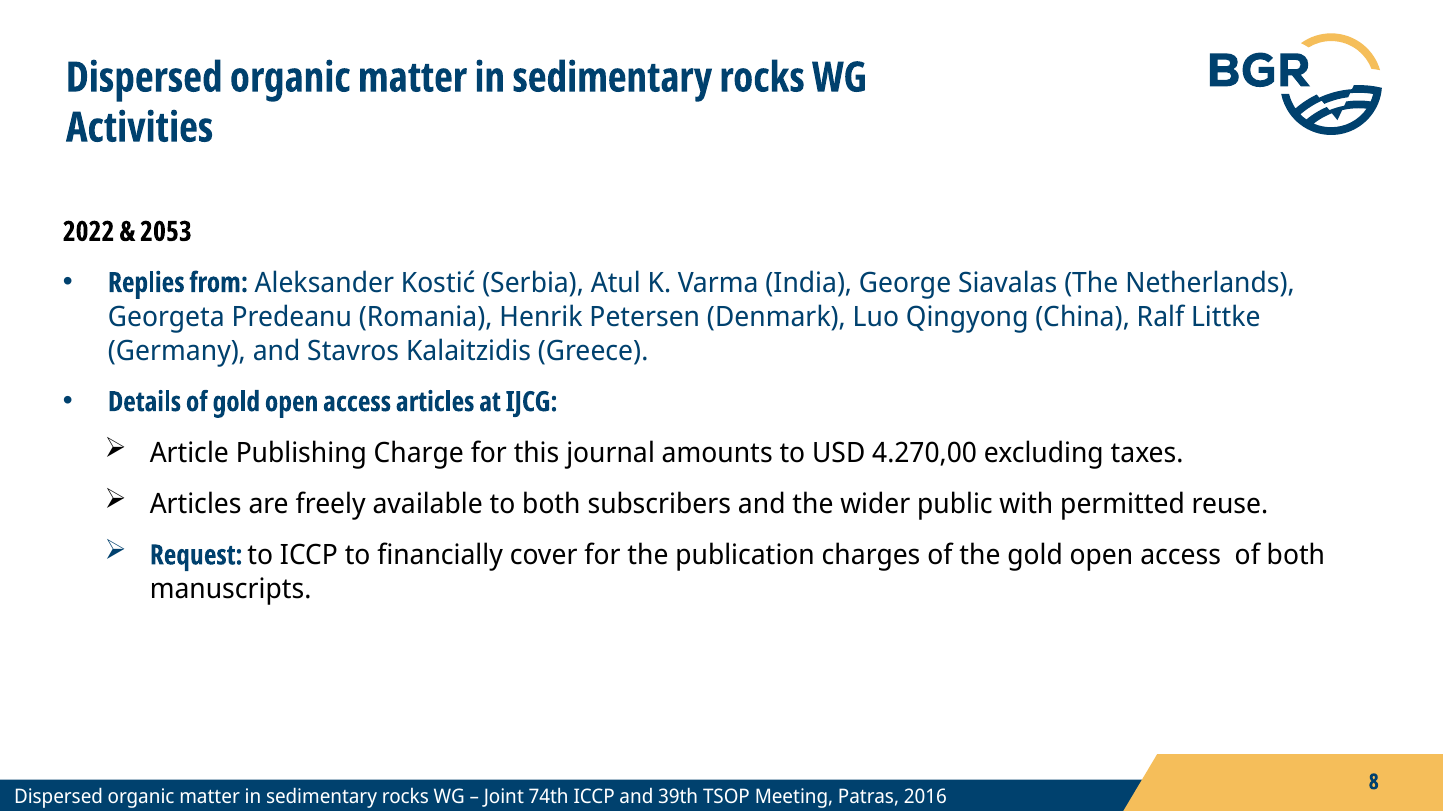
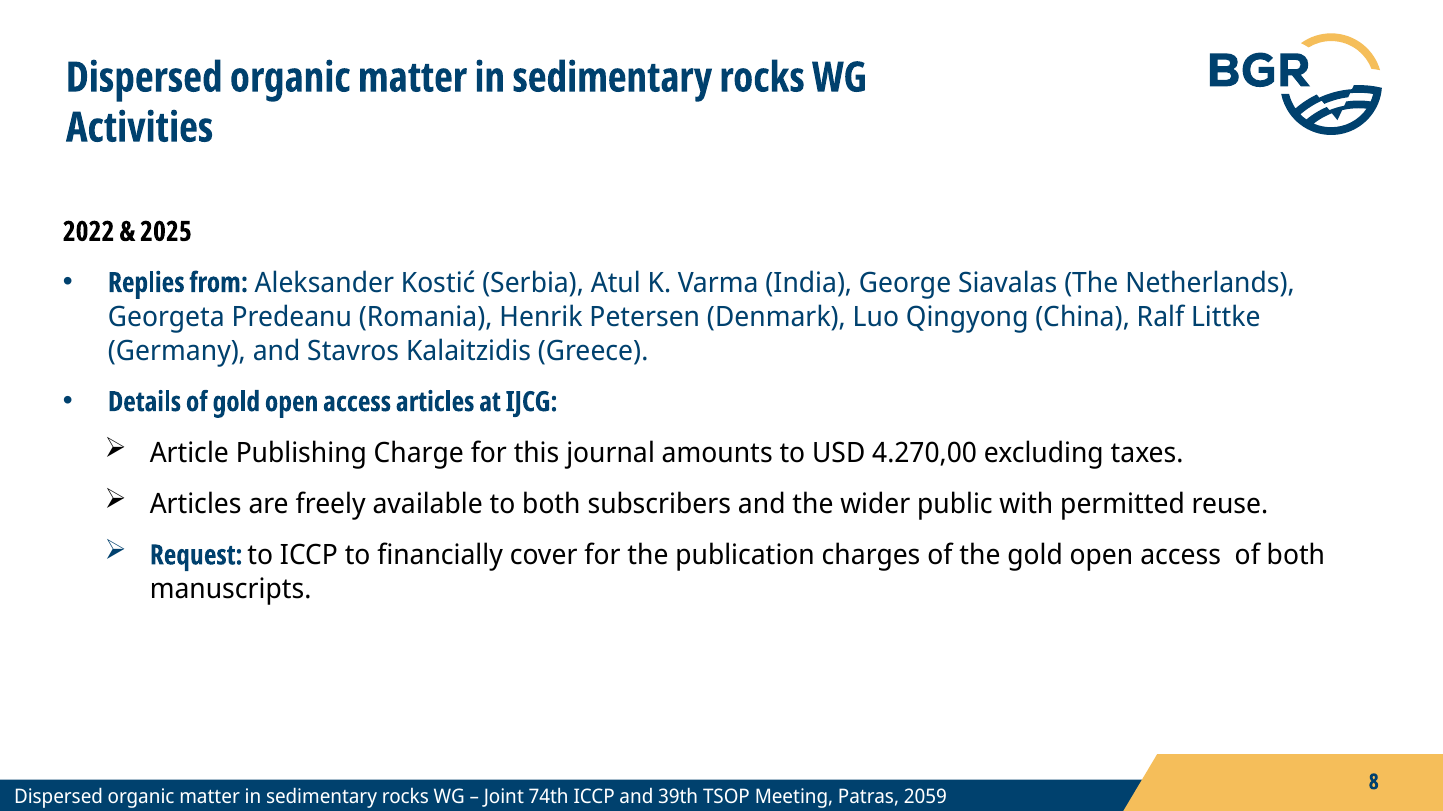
2053: 2053 -> 2025 (166, 232)
2016: 2016 -> 2059 (925, 798)
